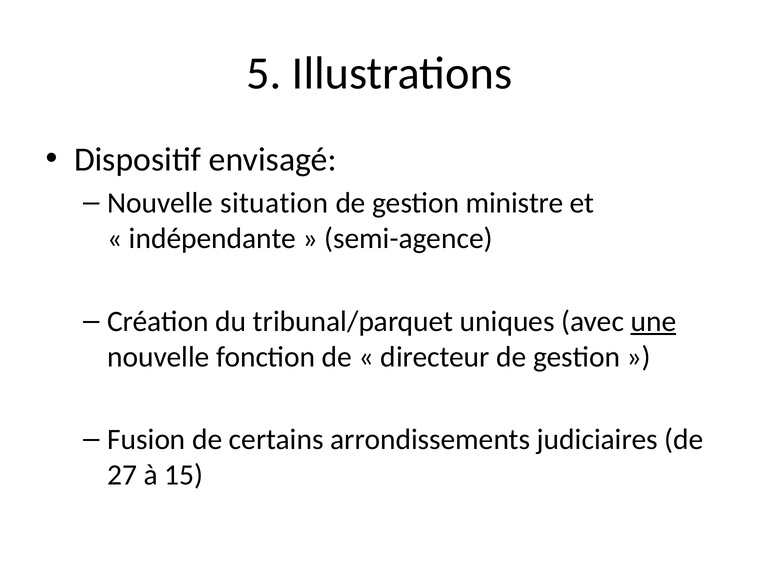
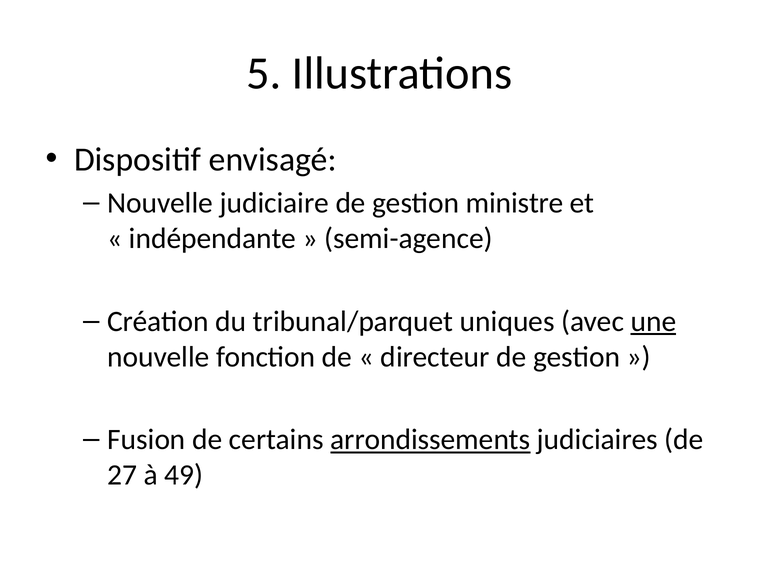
situation: situation -> judiciaire (274, 203)
arrondissements underline: none -> present (430, 439)
15: 15 -> 49 (184, 475)
